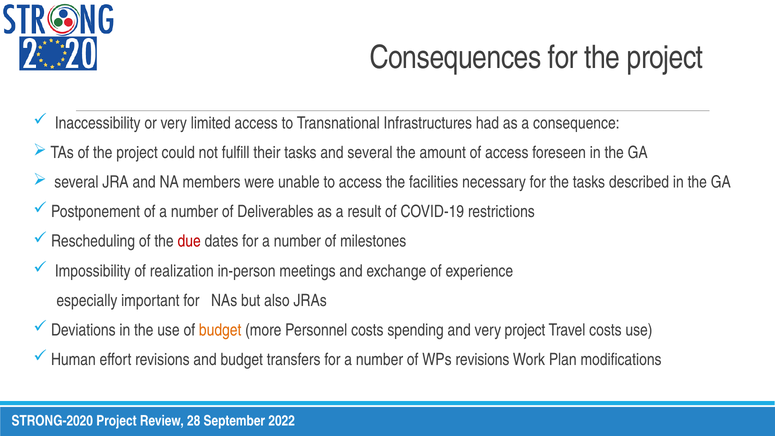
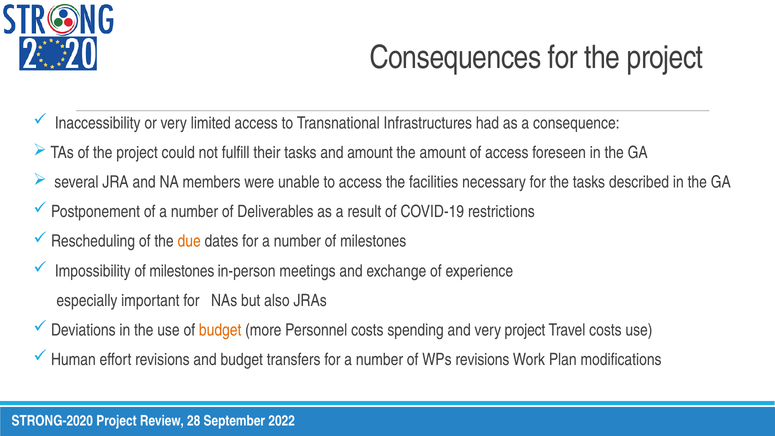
and several: several -> amount (370, 153)
due colour: red -> orange (189, 241)
Impossibility of realization: realization -> milestones (182, 271)
